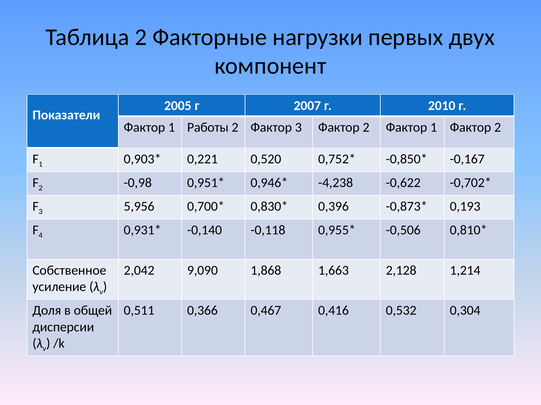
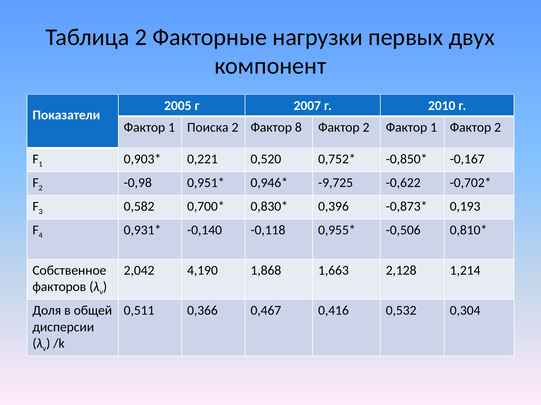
Работы: Работы -> Поиска (208, 128)
Фактор 3: 3 -> 8 (298, 128)
-4,238: -4,238 -> -9,725 (336, 183)
5,956: 5,956 -> 0,582 (139, 207)
9,090: 9,090 -> 4,190 (202, 271)
усиление: усиление -> факторов (59, 287)
